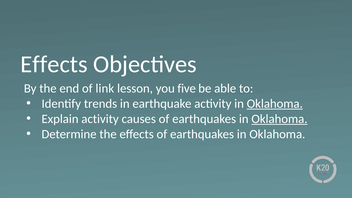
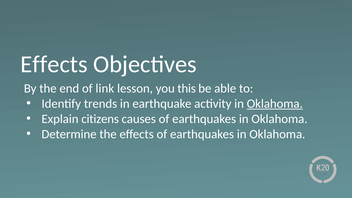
five: five -> this (187, 88)
Explain activity: activity -> citizens (100, 119)
Oklahoma underline: present -> none (279, 119)
